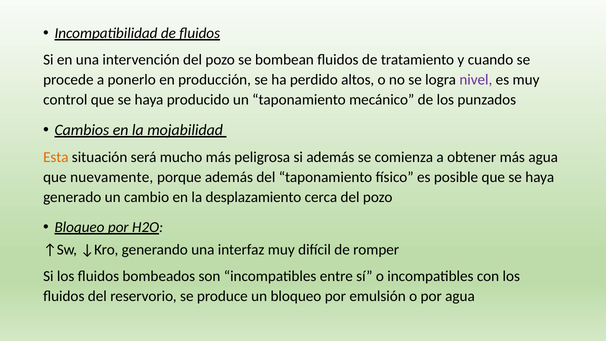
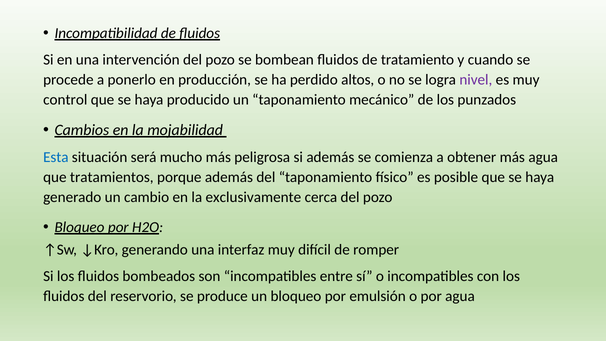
Esta colour: orange -> blue (56, 157)
nuevamente: nuevamente -> tratamientos (112, 177)
desplazamiento: desplazamiento -> exclusivamente (253, 197)
